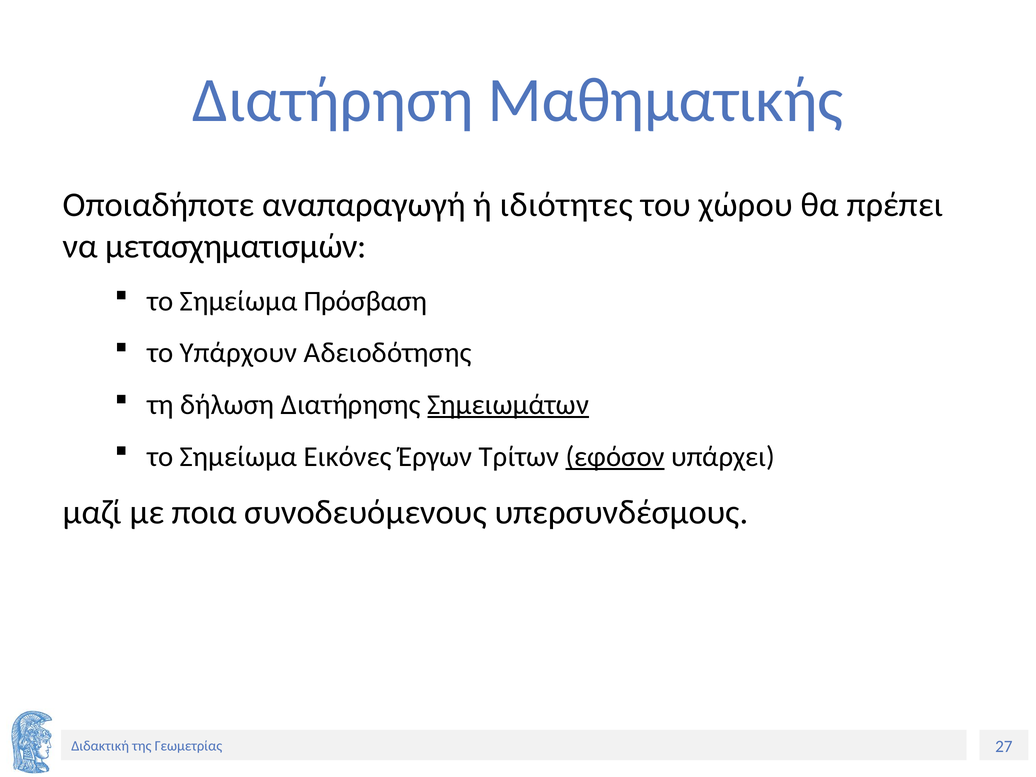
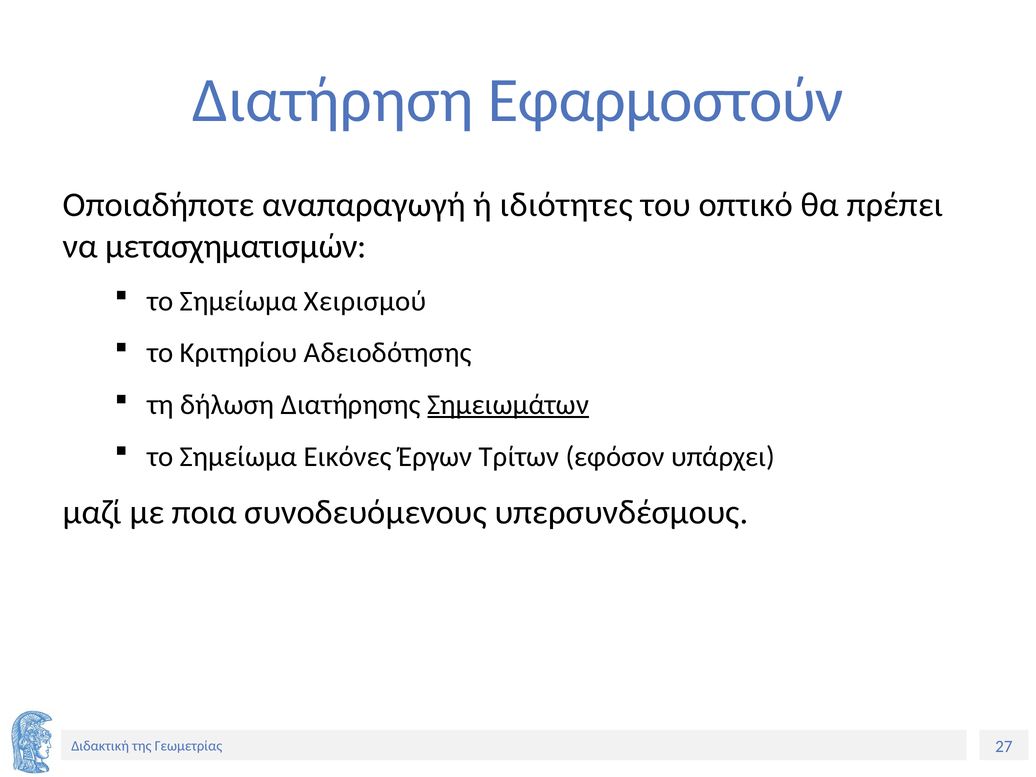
Μαθηματικής: Μαθηματικής -> Εφαρμοστούν (666, 100)
χώρου: χώρου -> οπτικό (746, 205)
Πρόσβαση: Πρόσβαση -> Χειρισμού (365, 301)
Υπάρχουν: Υπάρχουν -> Κριτηρίου (239, 353)
εφόσον underline: present -> none (615, 457)
